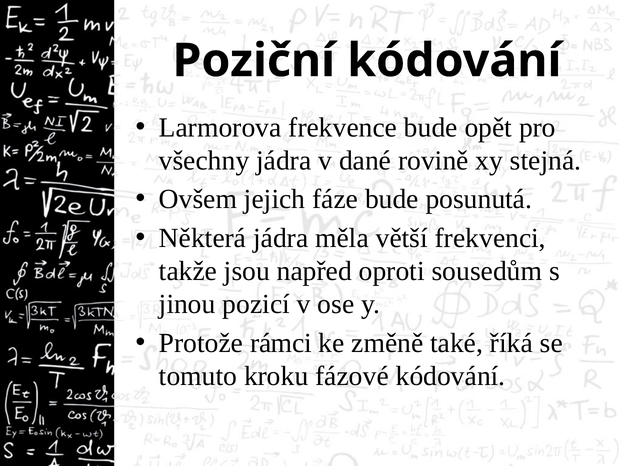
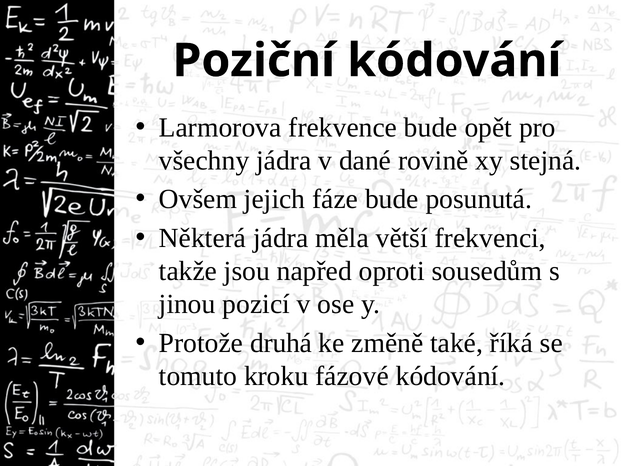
rámci: rámci -> druhá (281, 343)
